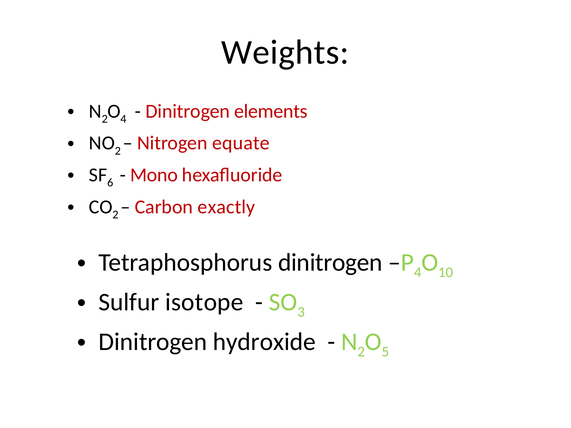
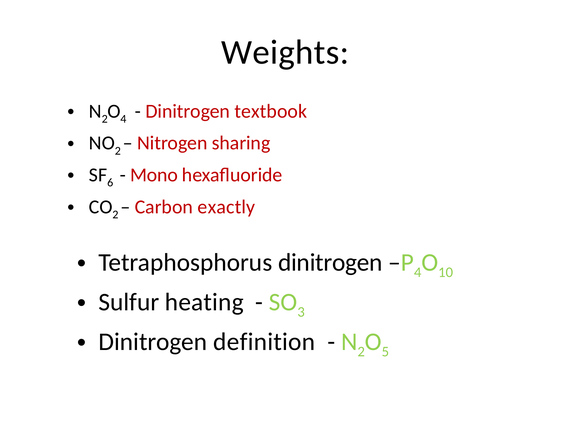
elements: elements -> textbook (271, 111)
equate: equate -> sharing (241, 143)
isotope: isotope -> heating (204, 302)
hydroxide: hydroxide -> definition (264, 342)
